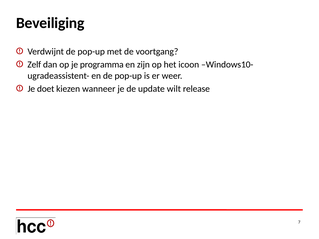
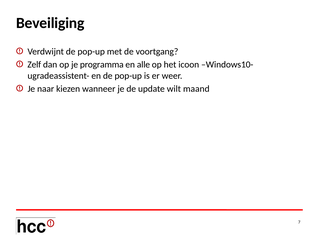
zijn: zijn -> alle (143, 65)
doet: doet -> naar (46, 89)
release: release -> maand (196, 89)
